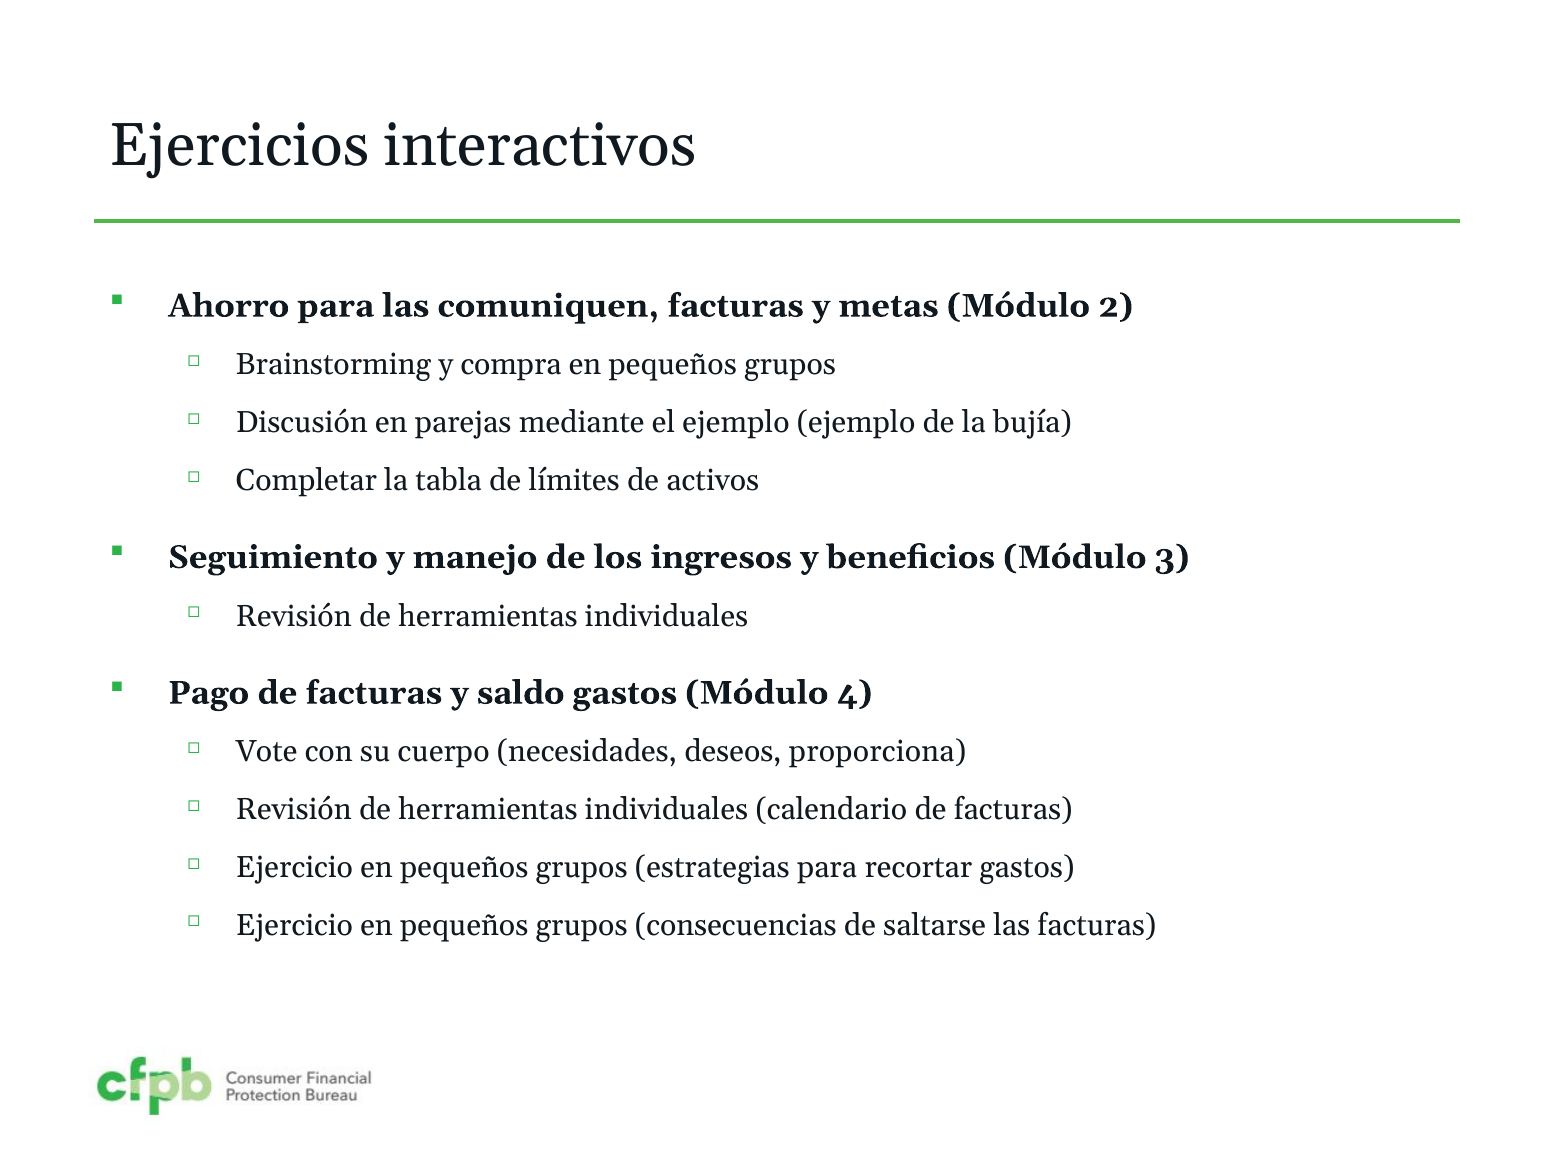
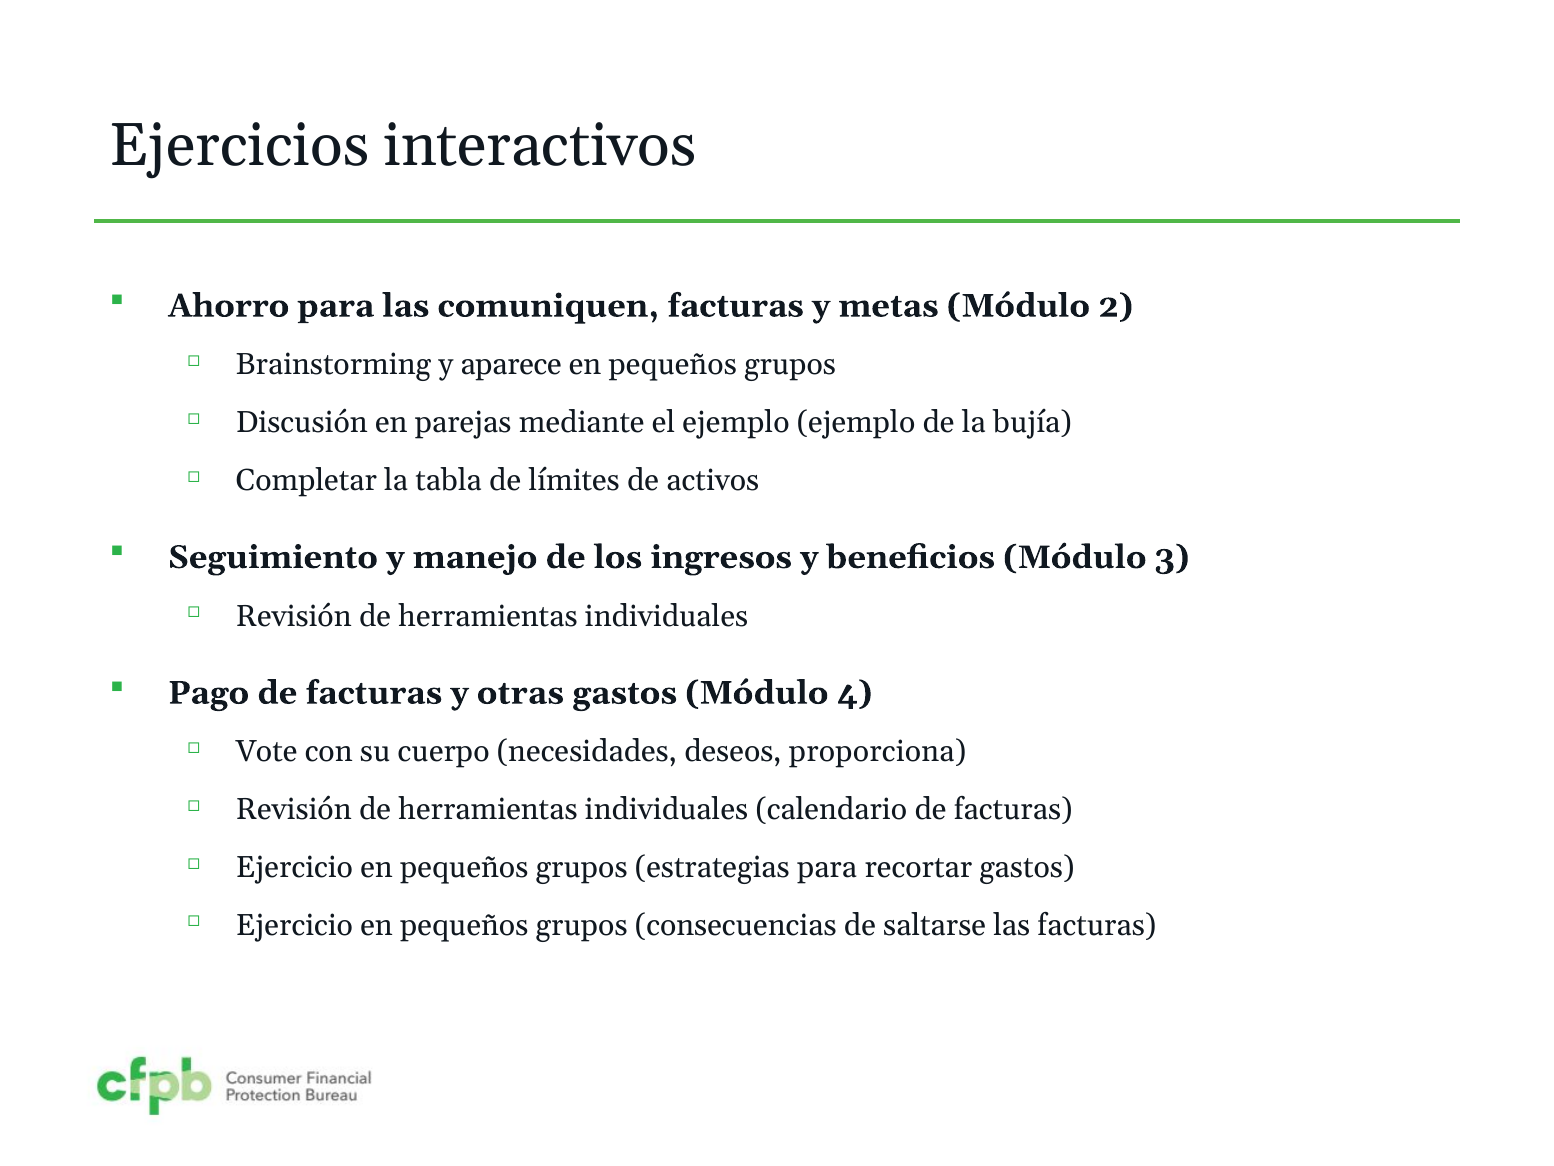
compra: compra -> aparece (511, 365)
saldo: saldo -> otras (520, 693)
